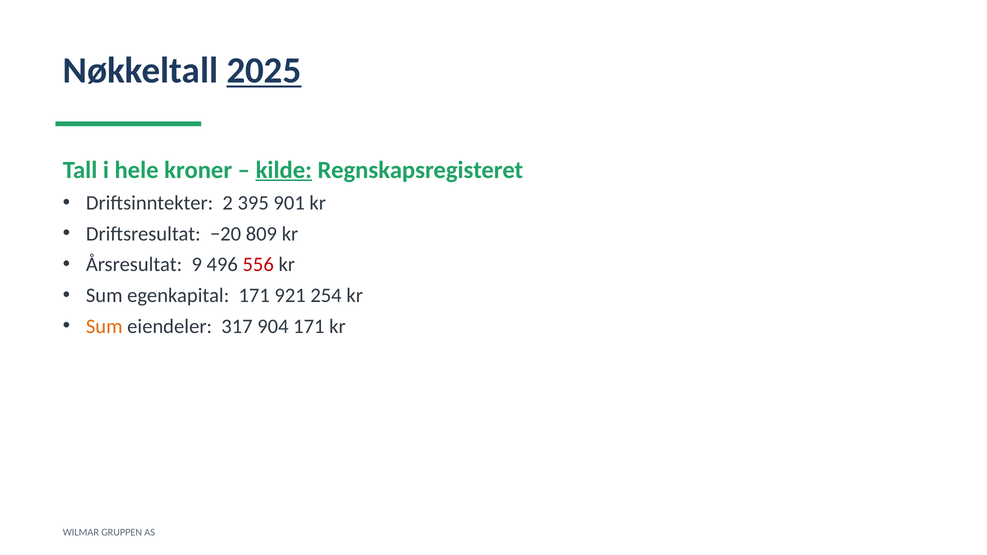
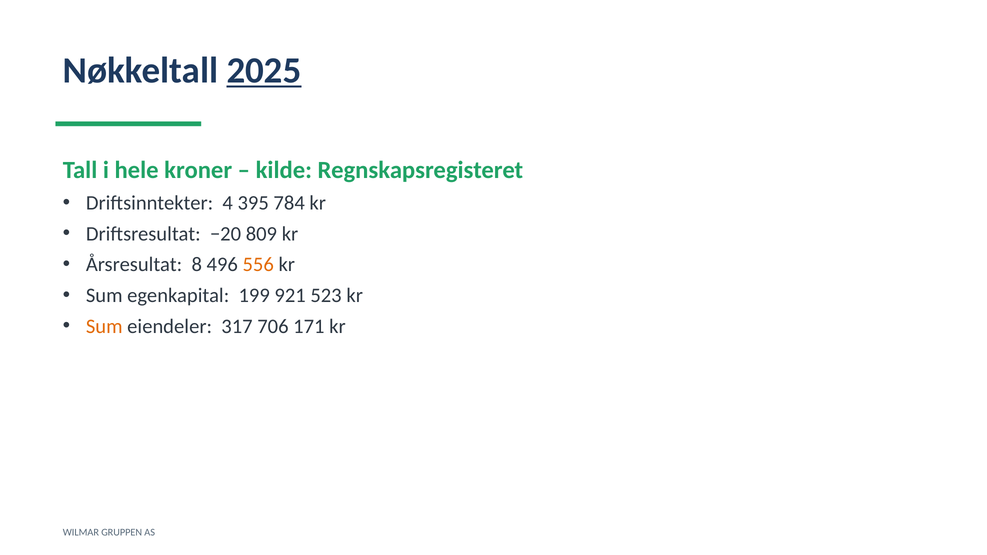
kilde underline: present -> none (284, 170)
2: 2 -> 4 (228, 203)
901: 901 -> 784 (289, 203)
9: 9 -> 8 (197, 265)
556 colour: red -> orange (258, 265)
egenkapital 171: 171 -> 199 (254, 296)
254: 254 -> 523 (326, 296)
904: 904 -> 706 (273, 326)
